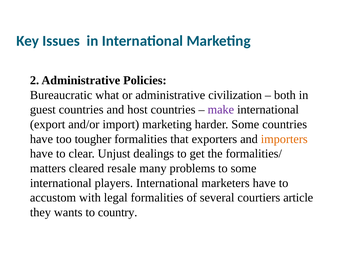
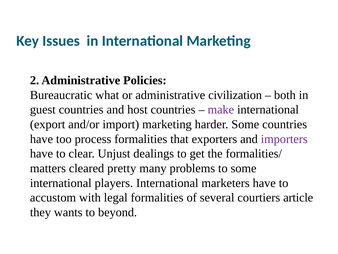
tougher: tougher -> process (93, 139)
importers colour: orange -> purple (284, 139)
resale: resale -> pretty (122, 168)
country: country -> beyond (118, 212)
